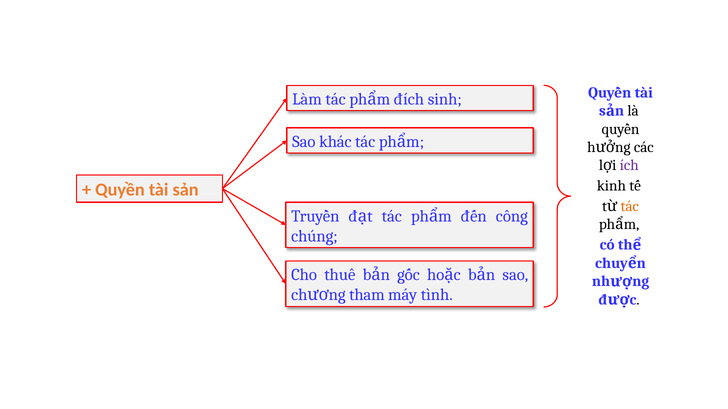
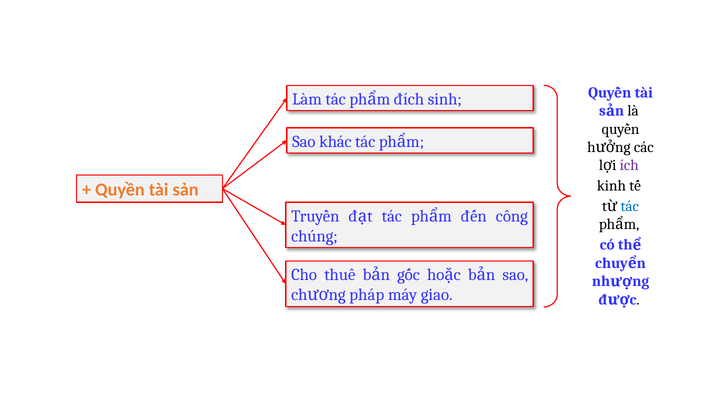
tác colour: orange -> blue (630, 207)
tham: tham -> pháp (367, 295)
tình: tình -> giao (437, 295)
